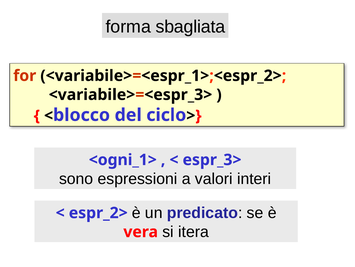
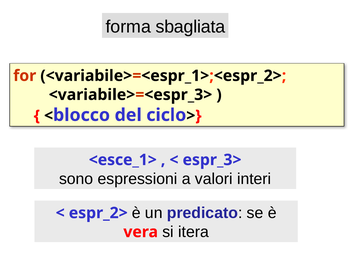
<ogni_1>: <ogni_1> -> <esce_1> (123, 159)
